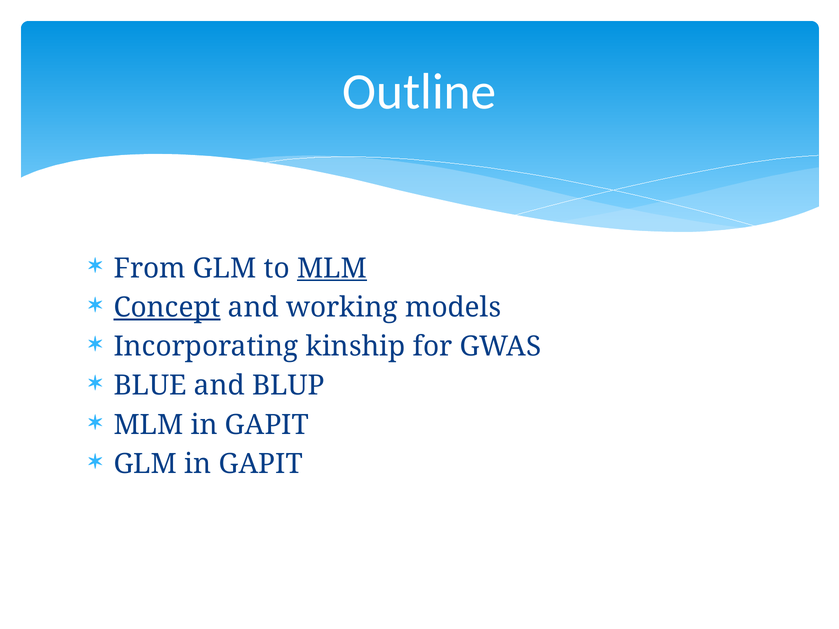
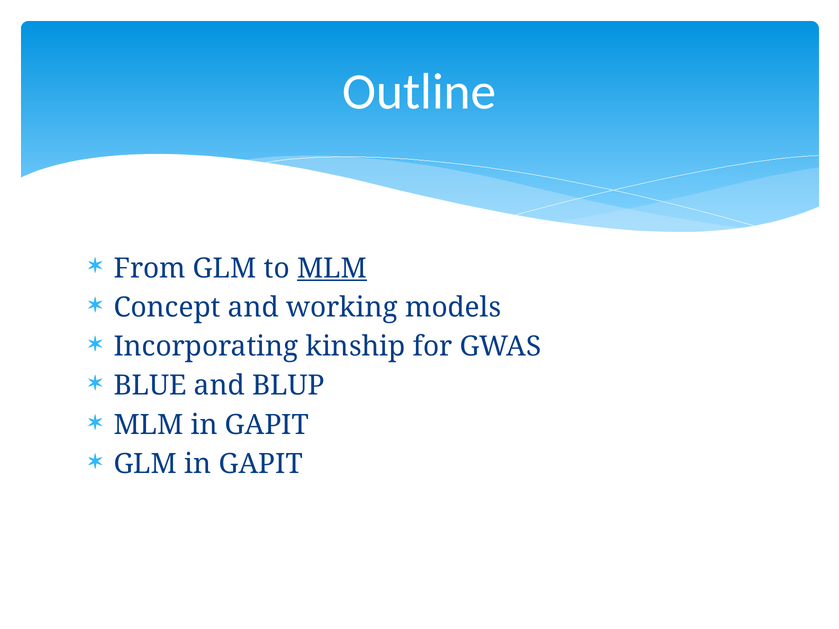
Concept underline: present -> none (167, 308)
